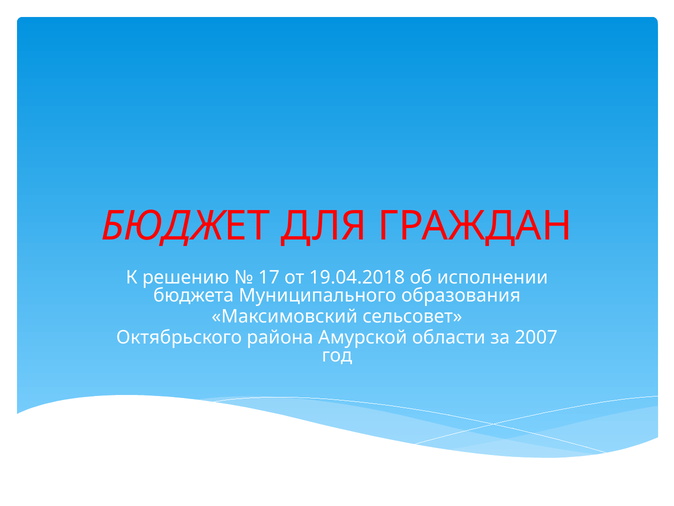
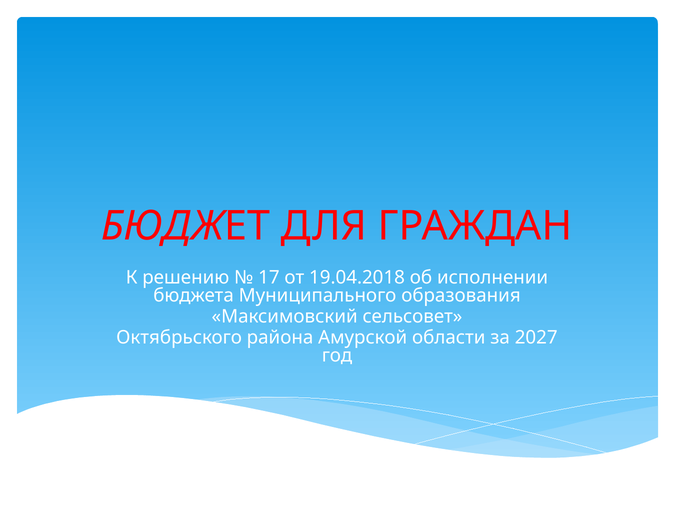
2007: 2007 -> 2027 (536, 337)
